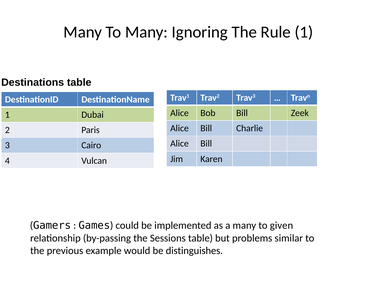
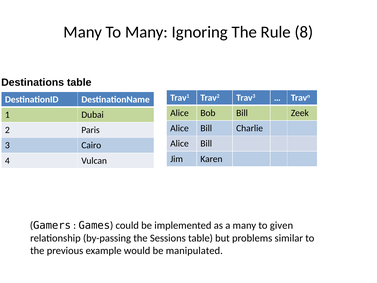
Rule 1: 1 -> 8 (304, 32)
distinguishes: distinguishes -> manipulated (194, 250)
